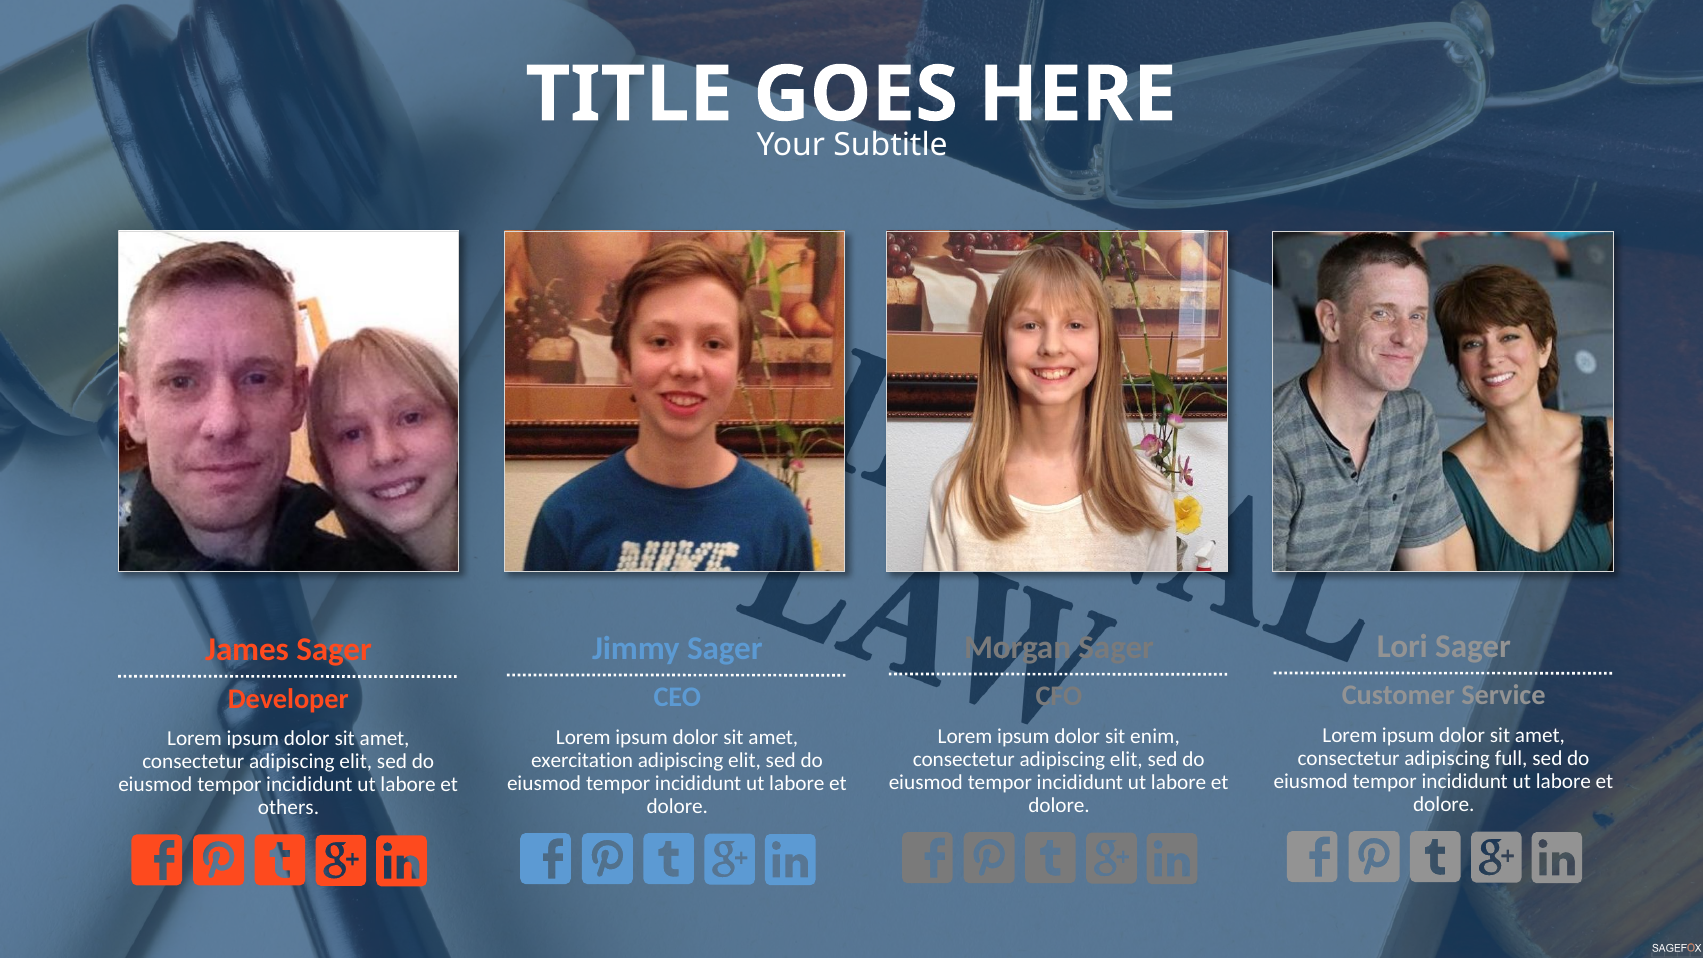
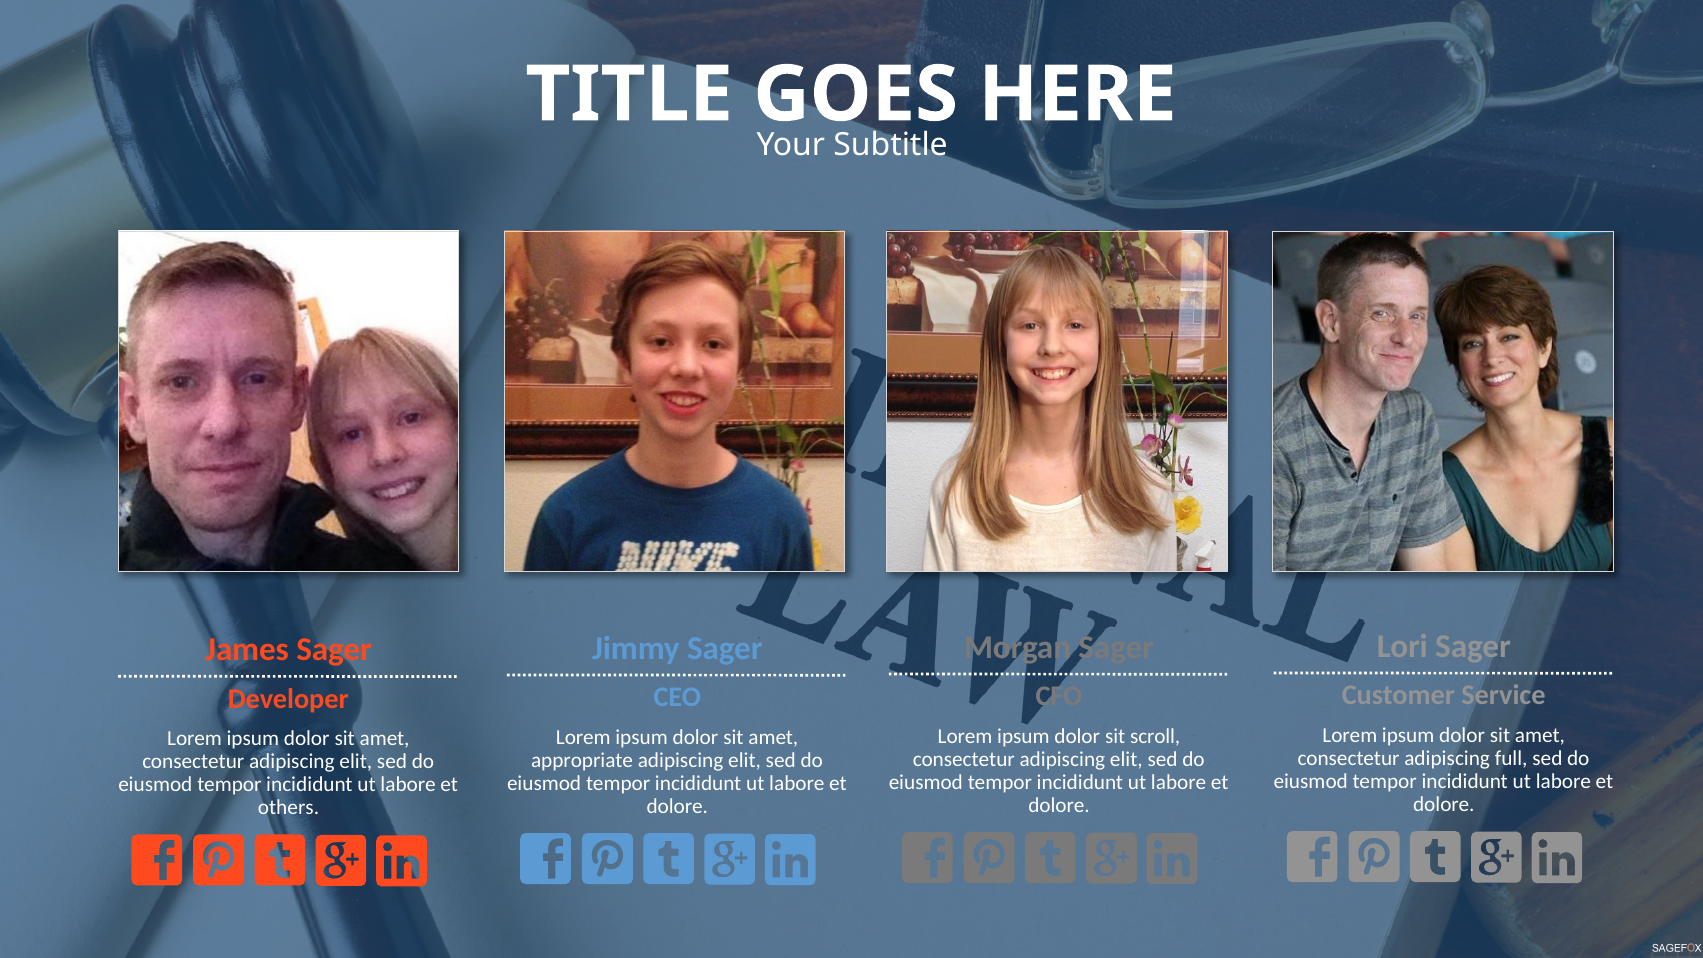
enim: enim -> scroll (1155, 737)
exercitation: exercitation -> appropriate (582, 761)
